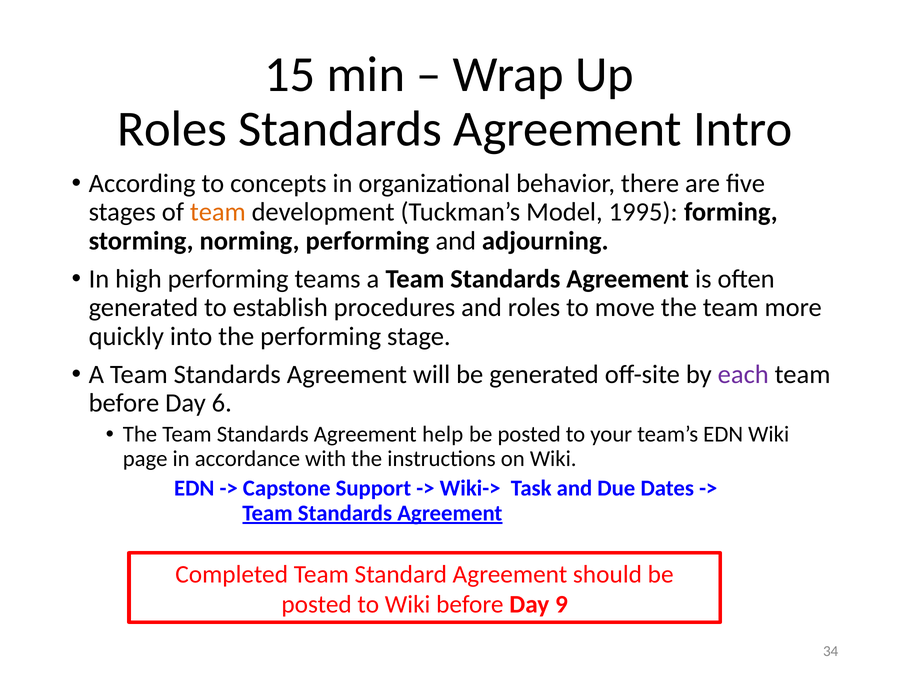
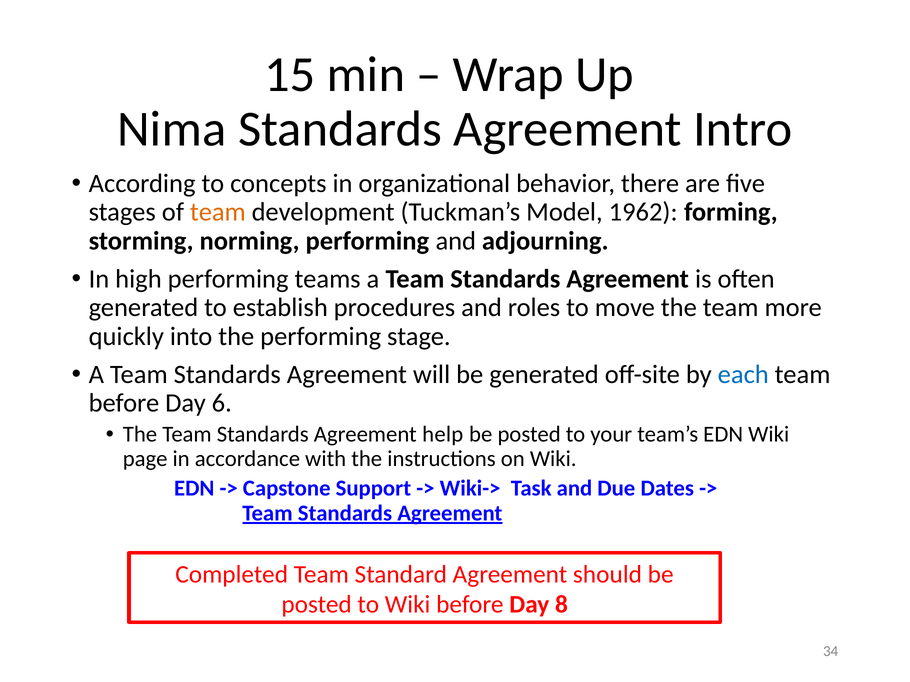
Roles: Roles -> Nima (172, 129)
1995: 1995 -> 1962 (643, 212)
each colour: purple -> blue (743, 375)
9: 9 -> 8 (561, 605)
